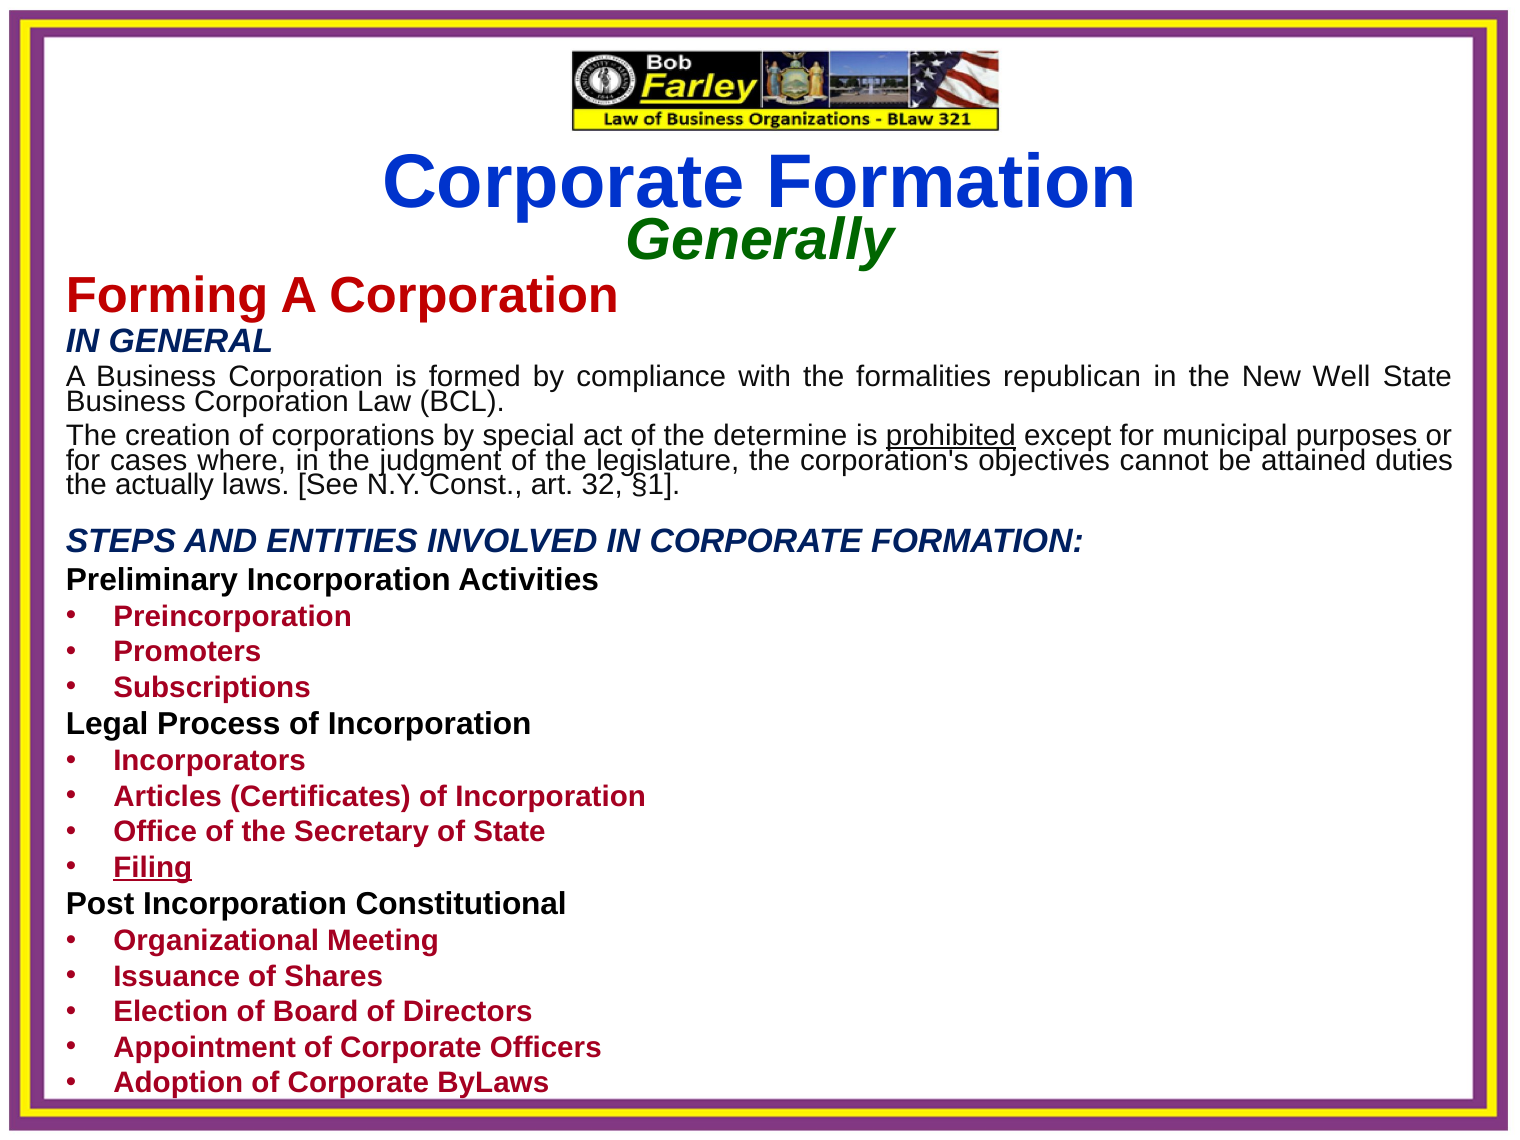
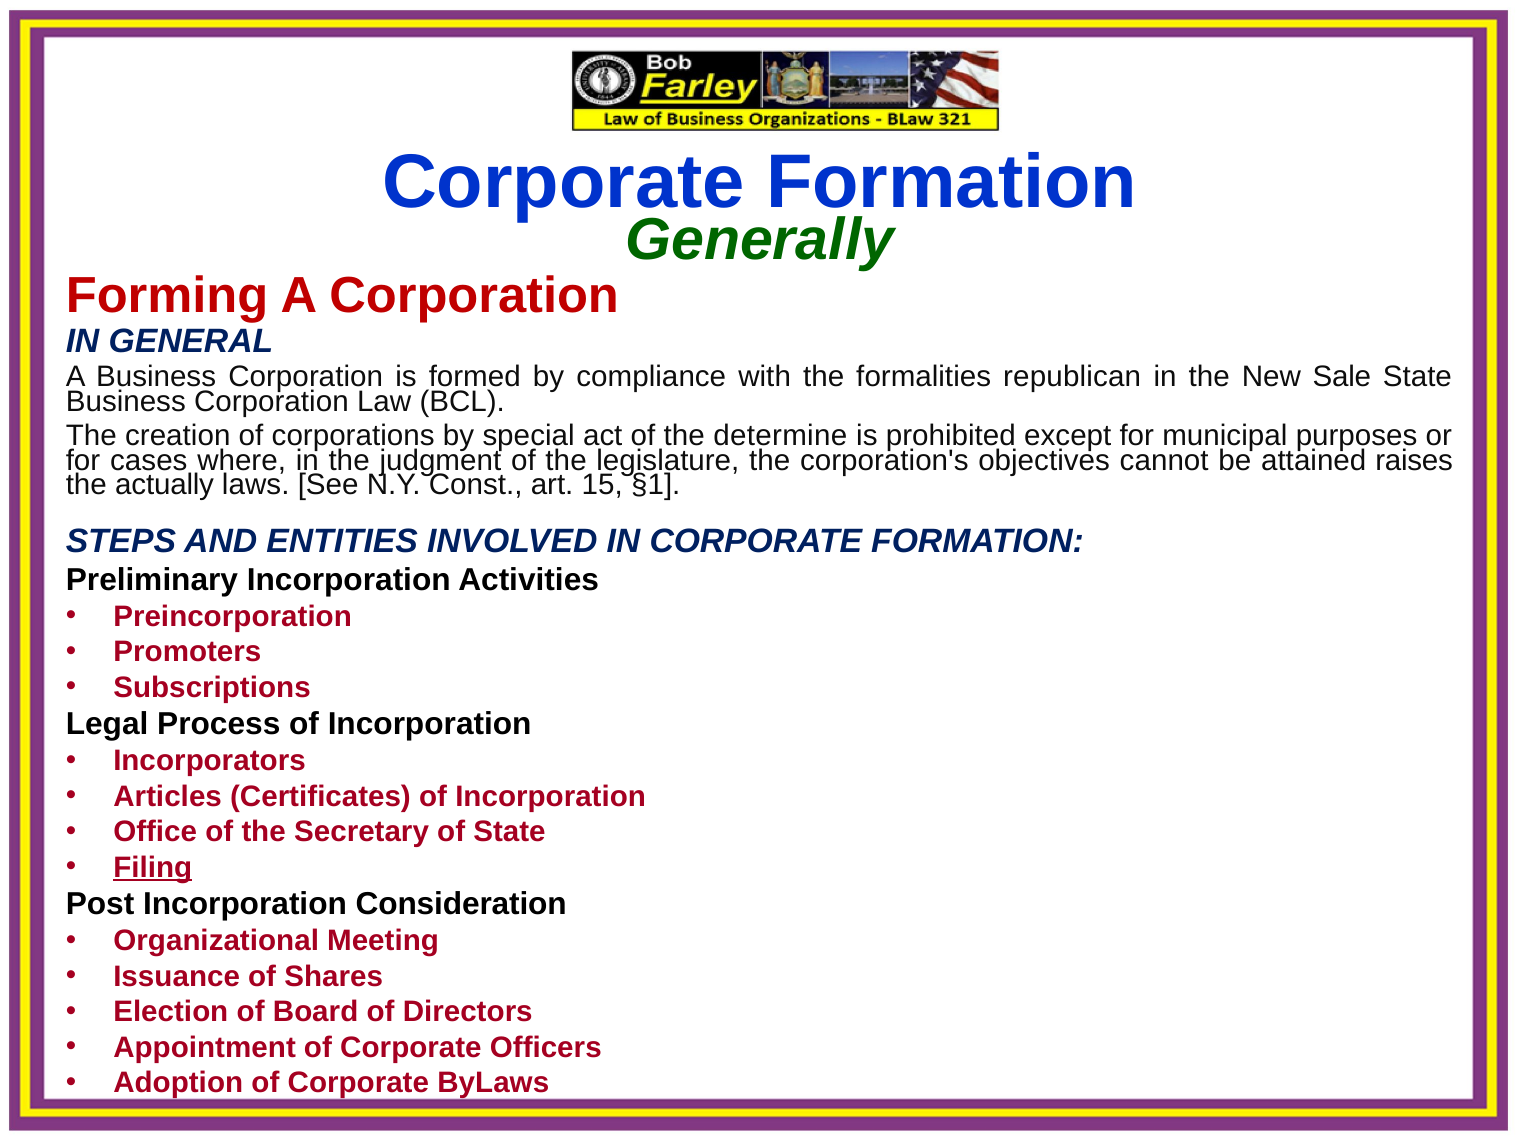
Well: Well -> Sale (1342, 377)
prohibited underline: present -> none (951, 435)
duties: duties -> raises (1414, 460)
32: 32 -> 15 (602, 485)
Constitutional: Constitutional -> Consideration (461, 904)
